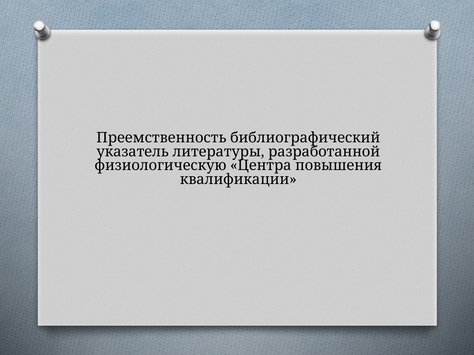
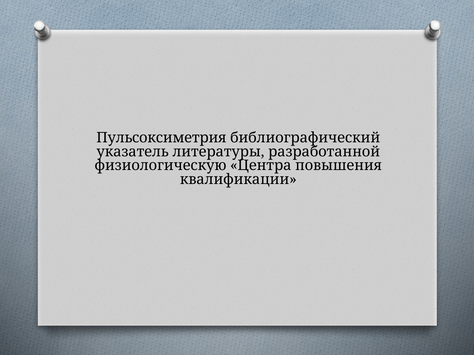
Преемственность: Преемственность -> Пульсоксиметрия (161, 138)
